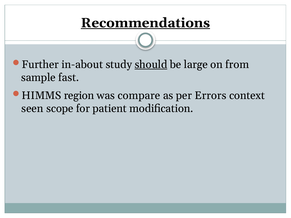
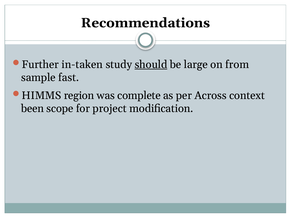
Recommendations underline: present -> none (145, 23)
in-about: in-about -> in-taken (82, 65)
compare: compare -> complete (139, 96)
Errors: Errors -> Across (211, 96)
seen: seen -> been (33, 109)
patient: patient -> project (110, 109)
